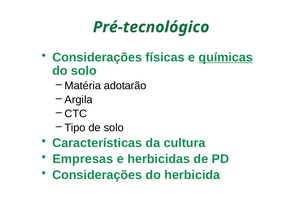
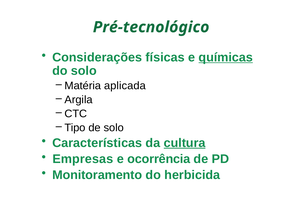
adotarão: adotarão -> aplicada (125, 86)
cultura underline: none -> present (185, 143)
herbicidas: herbicidas -> ocorrência (159, 159)
Considerações: Considerações -> Monitoramento (97, 175)
